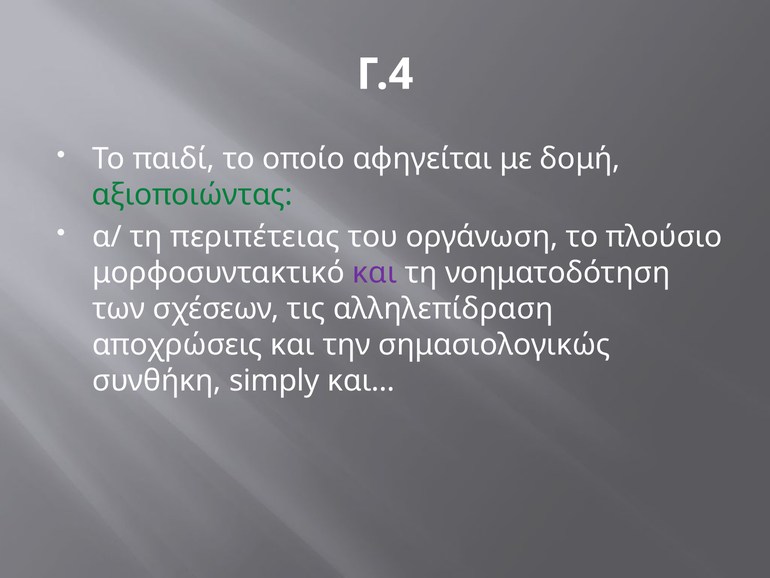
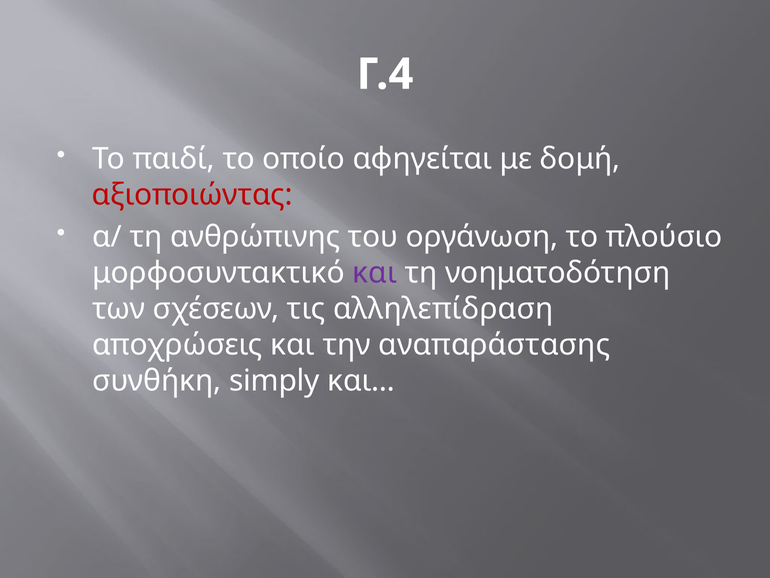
αξιοποιώντας colour: green -> red (192, 195)
περιπέτειας: περιπέτειας -> ανθρώπινης (255, 237)
σημασιολογικώς: σημασιολογικώς -> αναπαράστασης (494, 344)
